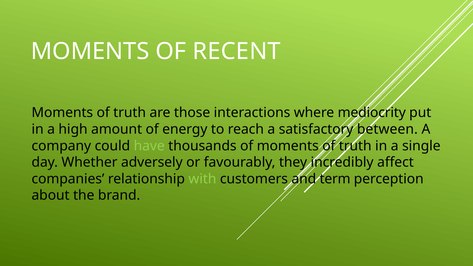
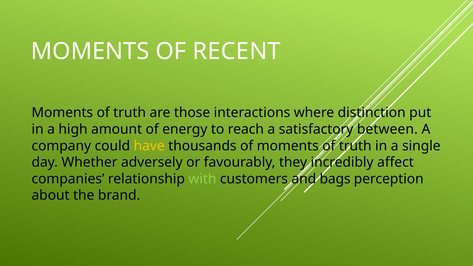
mediocrity: mediocrity -> distinction (372, 113)
have colour: light green -> yellow (149, 146)
term: term -> bags (335, 179)
